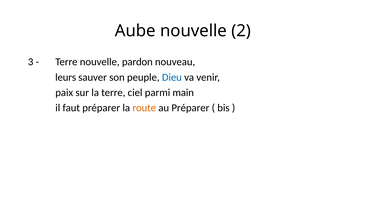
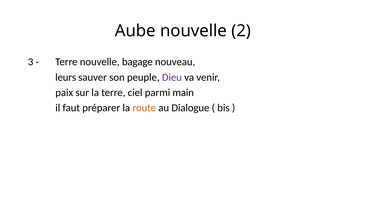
pardon: pardon -> bagage (137, 62)
Dieu colour: blue -> purple (172, 77)
au Préparer: Préparer -> Dialogue (190, 108)
